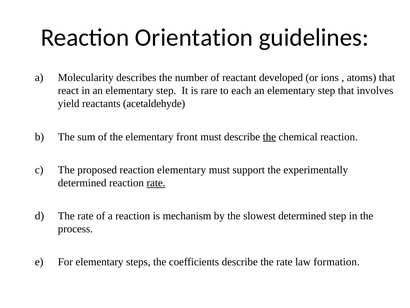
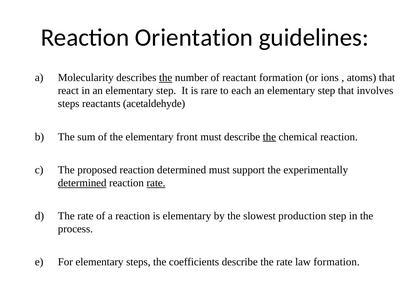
the underline: none -> present (166, 78)
reactant developed: developed -> formation (281, 78)
yield: yield -> steps (69, 104)
reaction elementary: elementary -> determined (182, 170)
determined underline: none -> present (82, 183)
is mechanism: mechanism -> elementary (187, 216)
slowest determined: determined -> production (302, 216)
